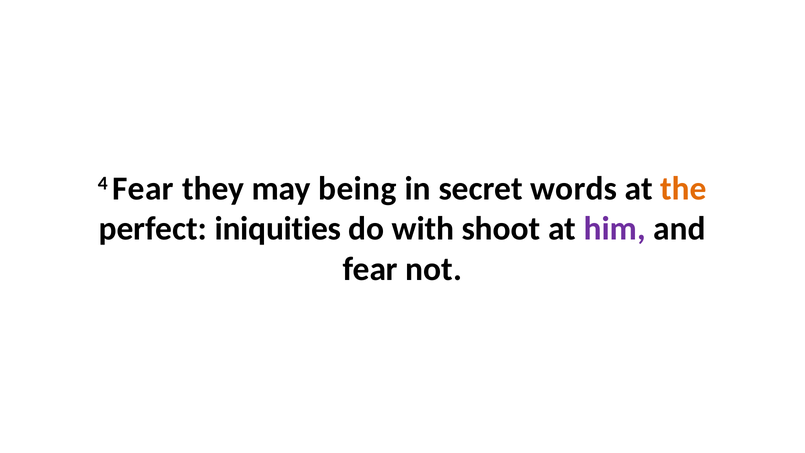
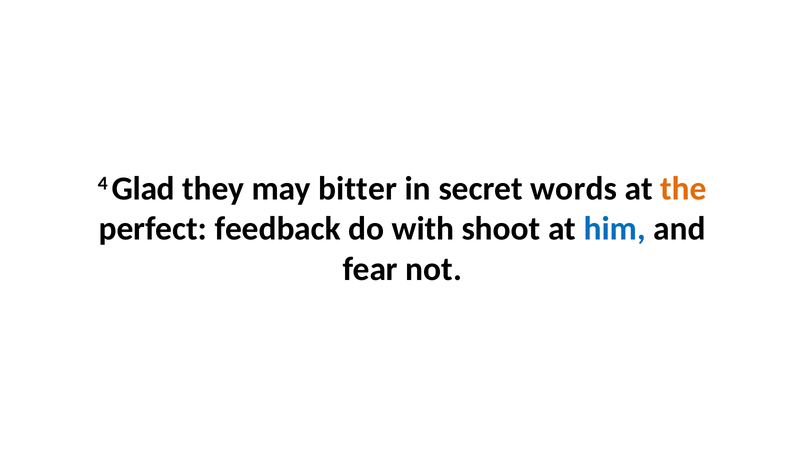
4 Fear: Fear -> Glad (143, 188)
being: being -> bitter (358, 188)
iniquities: iniquities -> feedback (278, 229)
him colour: purple -> blue (615, 229)
